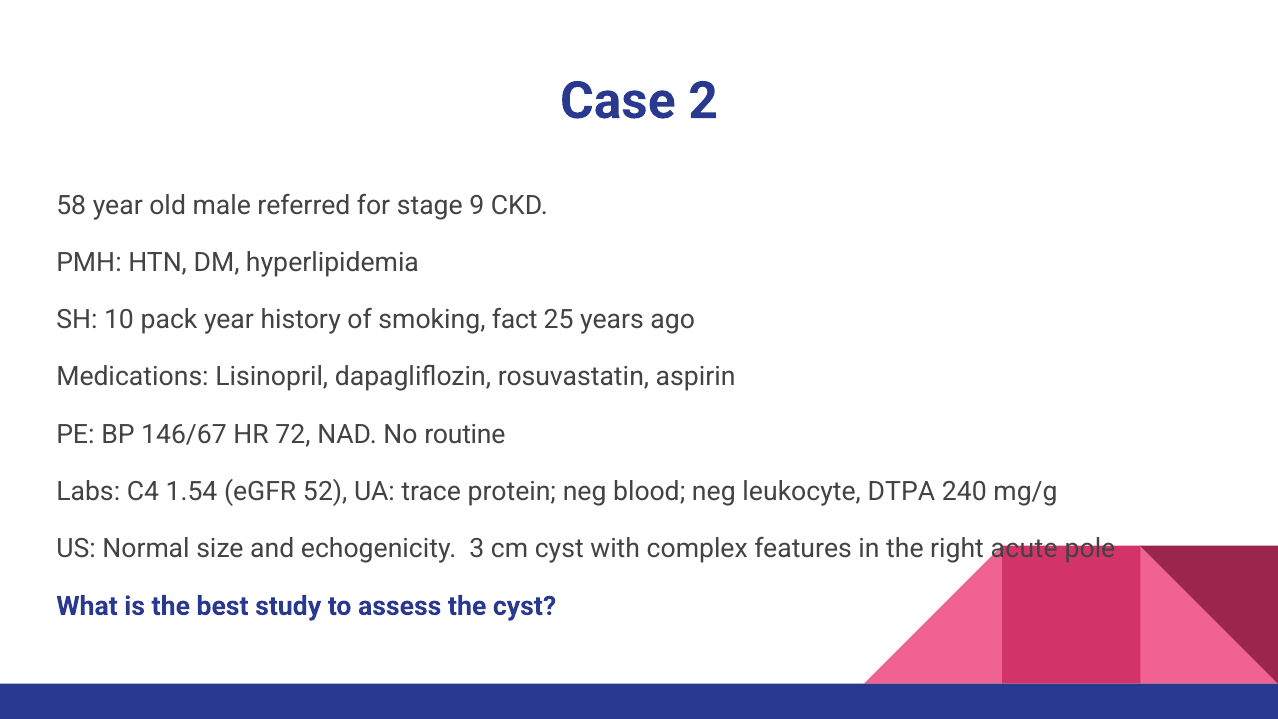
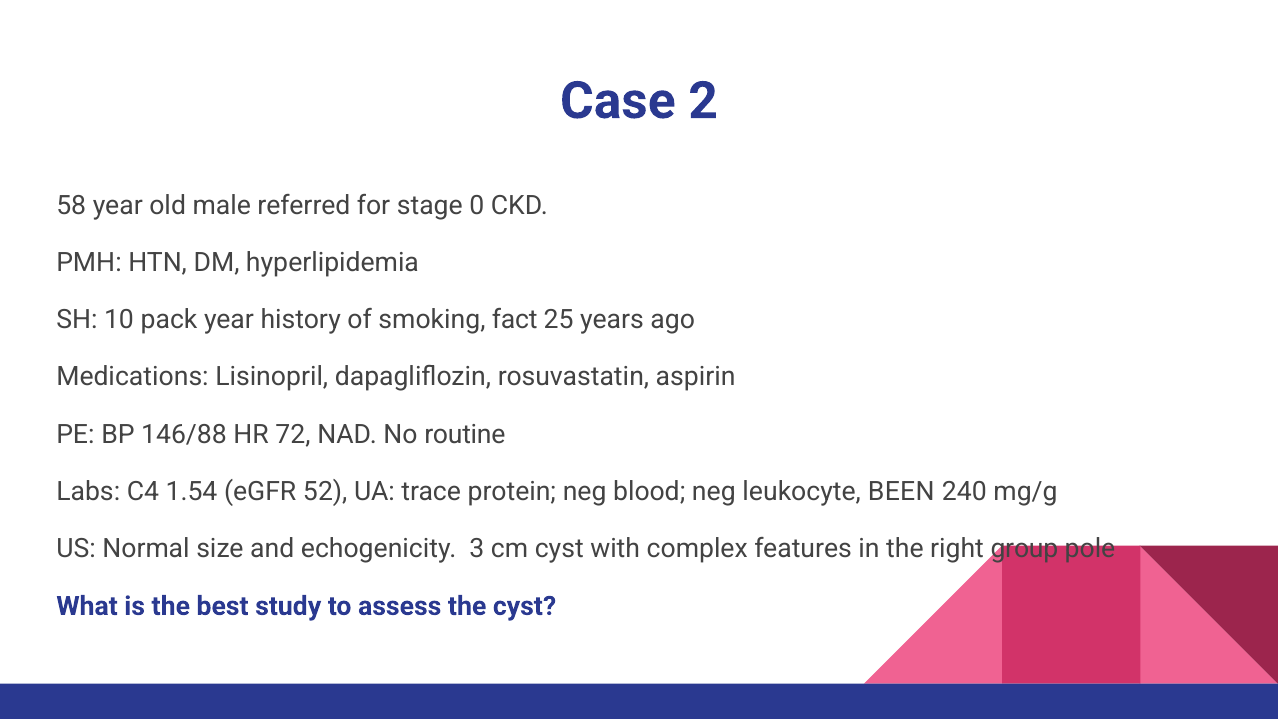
9: 9 -> 0 (477, 205)
146/67: 146/67 -> 146/88 (184, 434)
DTPA: DTPA -> BEEN (901, 492)
acute: acute -> group (1024, 549)
